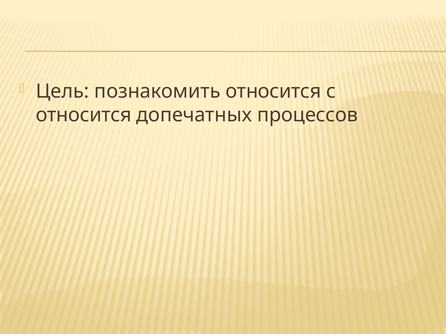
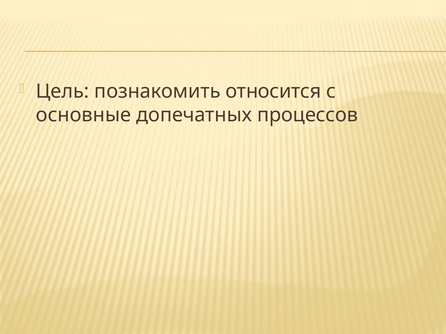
относится: относится -> основные (84, 115)
